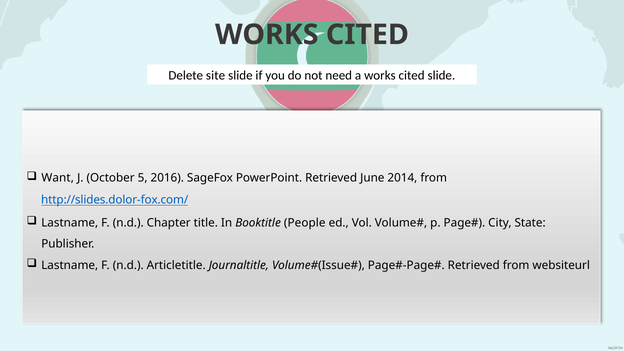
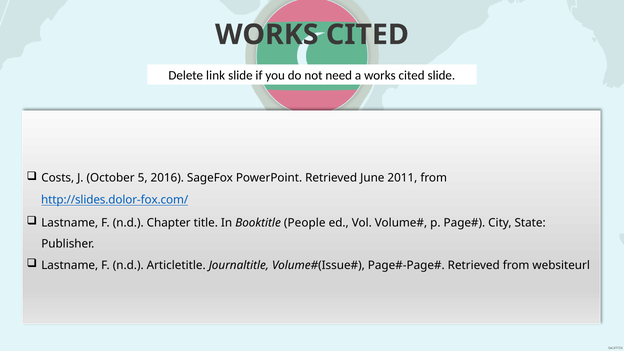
site: site -> link (216, 75)
Want: Want -> Costs (58, 178)
2014: 2014 -> 2011 (402, 178)
